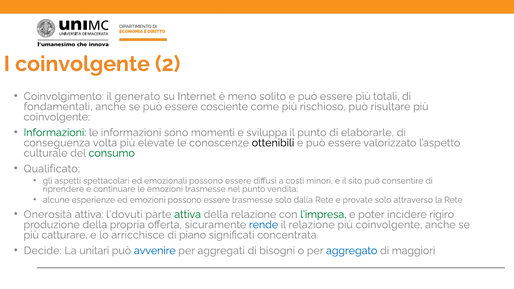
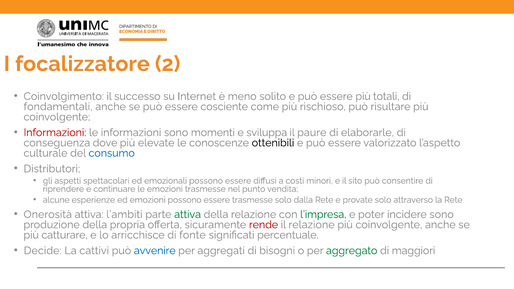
I coinvolgente: coinvolgente -> focalizzatore (82, 64)
generato: generato -> successo (137, 96)
Informazioni colour: green -> red (55, 133)
il punto: punto -> paure (312, 133)
volta: volta -> dove (105, 143)
consumo colour: green -> blue (112, 153)
Qualificato: Qualificato -> Distributori (52, 169)
l’dovuti: l’dovuti -> l’ambiti (124, 214)
incidere rigiro: rigiro -> sono (442, 214)
rende colour: blue -> red (264, 225)
piano: piano -> fonte (192, 235)
concentrata: concentrata -> percentuale (288, 235)
unitari: unitari -> cattivi (94, 251)
aggregato colour: blue -> green (352, 251)
